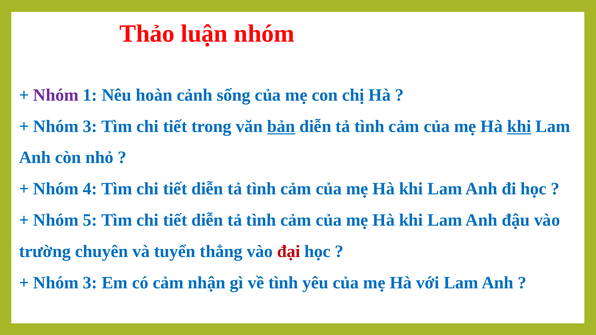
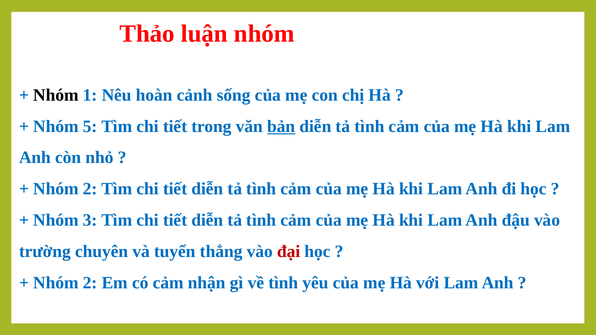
Nhóm colour: purple -> black (56, 95)
3: 3 -> 5 (90, 126)
khi underline: present -> none (519, 126)
4: 4 -> 2 (90, 189)
5: 5 -> 3 (90, 220)
3: 3 -> 2 (90, 283)
